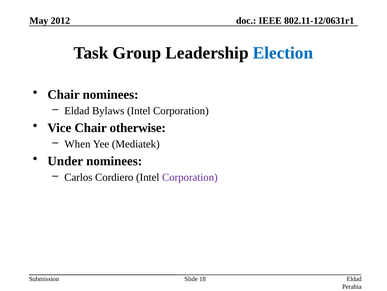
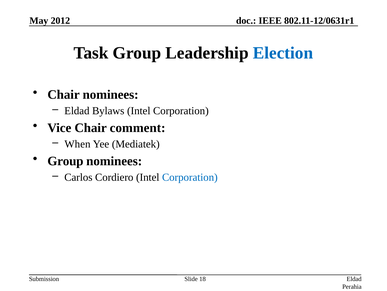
otherwise: otherwise -> comment (138, 128)
Under: Under -> Group (65, 161)
Corporation colour: purple -> blue (190, 177)
